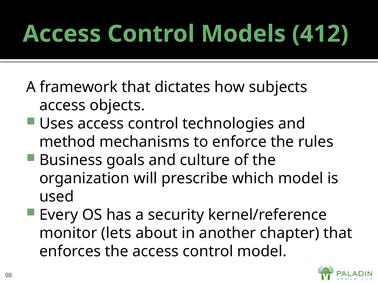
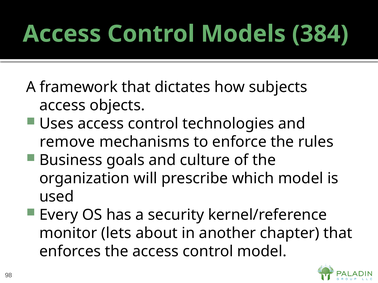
412: 412 -> 384 (320, 34)
method: method -> remove (67, 142)
